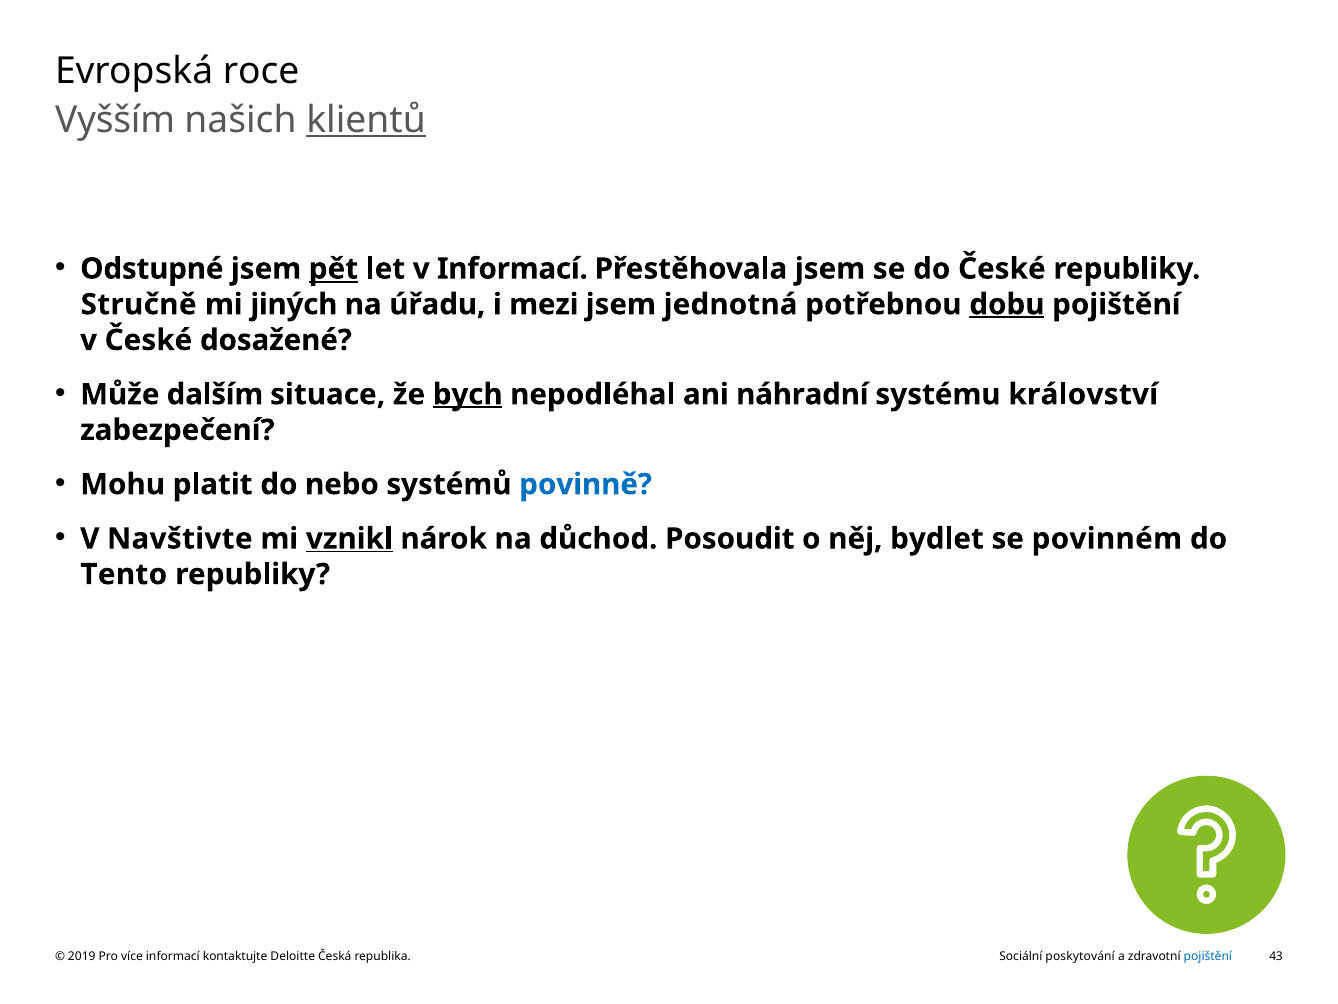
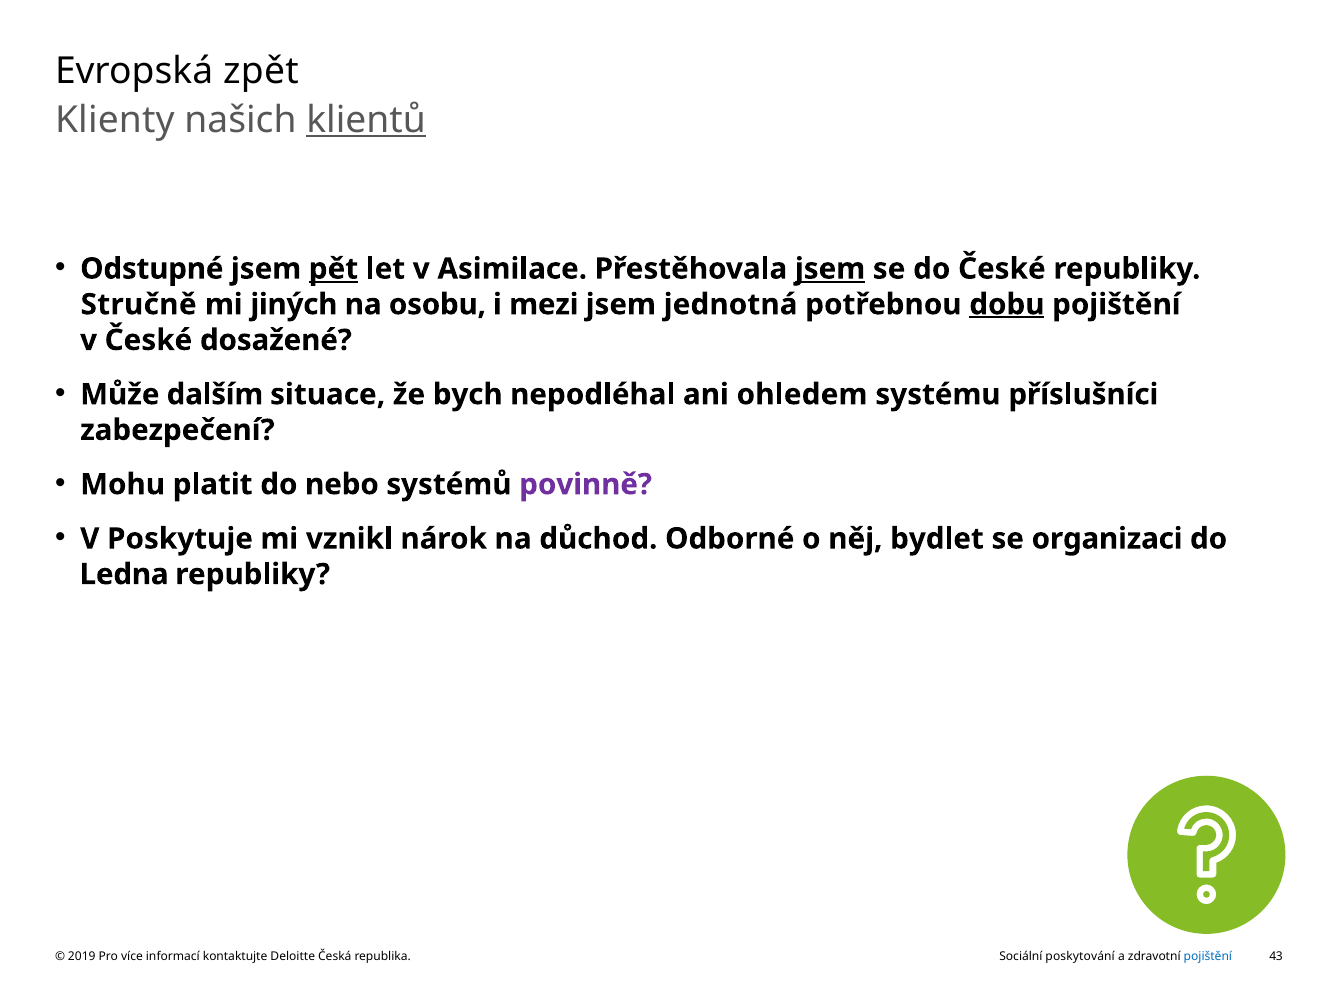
roce: roce -> zpět (261, 71)
Vyšším: Vyšším -> Klienty (115, 120)
v Informací: Informací -> Asimilace (512, 269)
jsem underline: none -> present (830, 269)
úřadu: úřadu -> osobu (437, 304)
bych underline: present -> none (468, 394)
náhradní: náhradní -> ohledem (802, 394)
království: království -> příslušníci (1083, 394)
povinně colour: blue -> purple (586, 484)
Navštivte: Navštivte -> Poskytuje (180, 538)
vznikl underline: present -> none (349, 538)
Posoudit: Posoudit -> Odborné (730, 538)
povinném: povinném -> organizaci (1107, 538)
Tento: Tento -> Ledna (124, 574)
